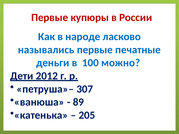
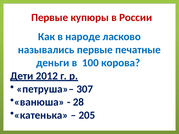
можно: можно -> корова (121, 63)
89: 89 -> 28 (78, 102)
